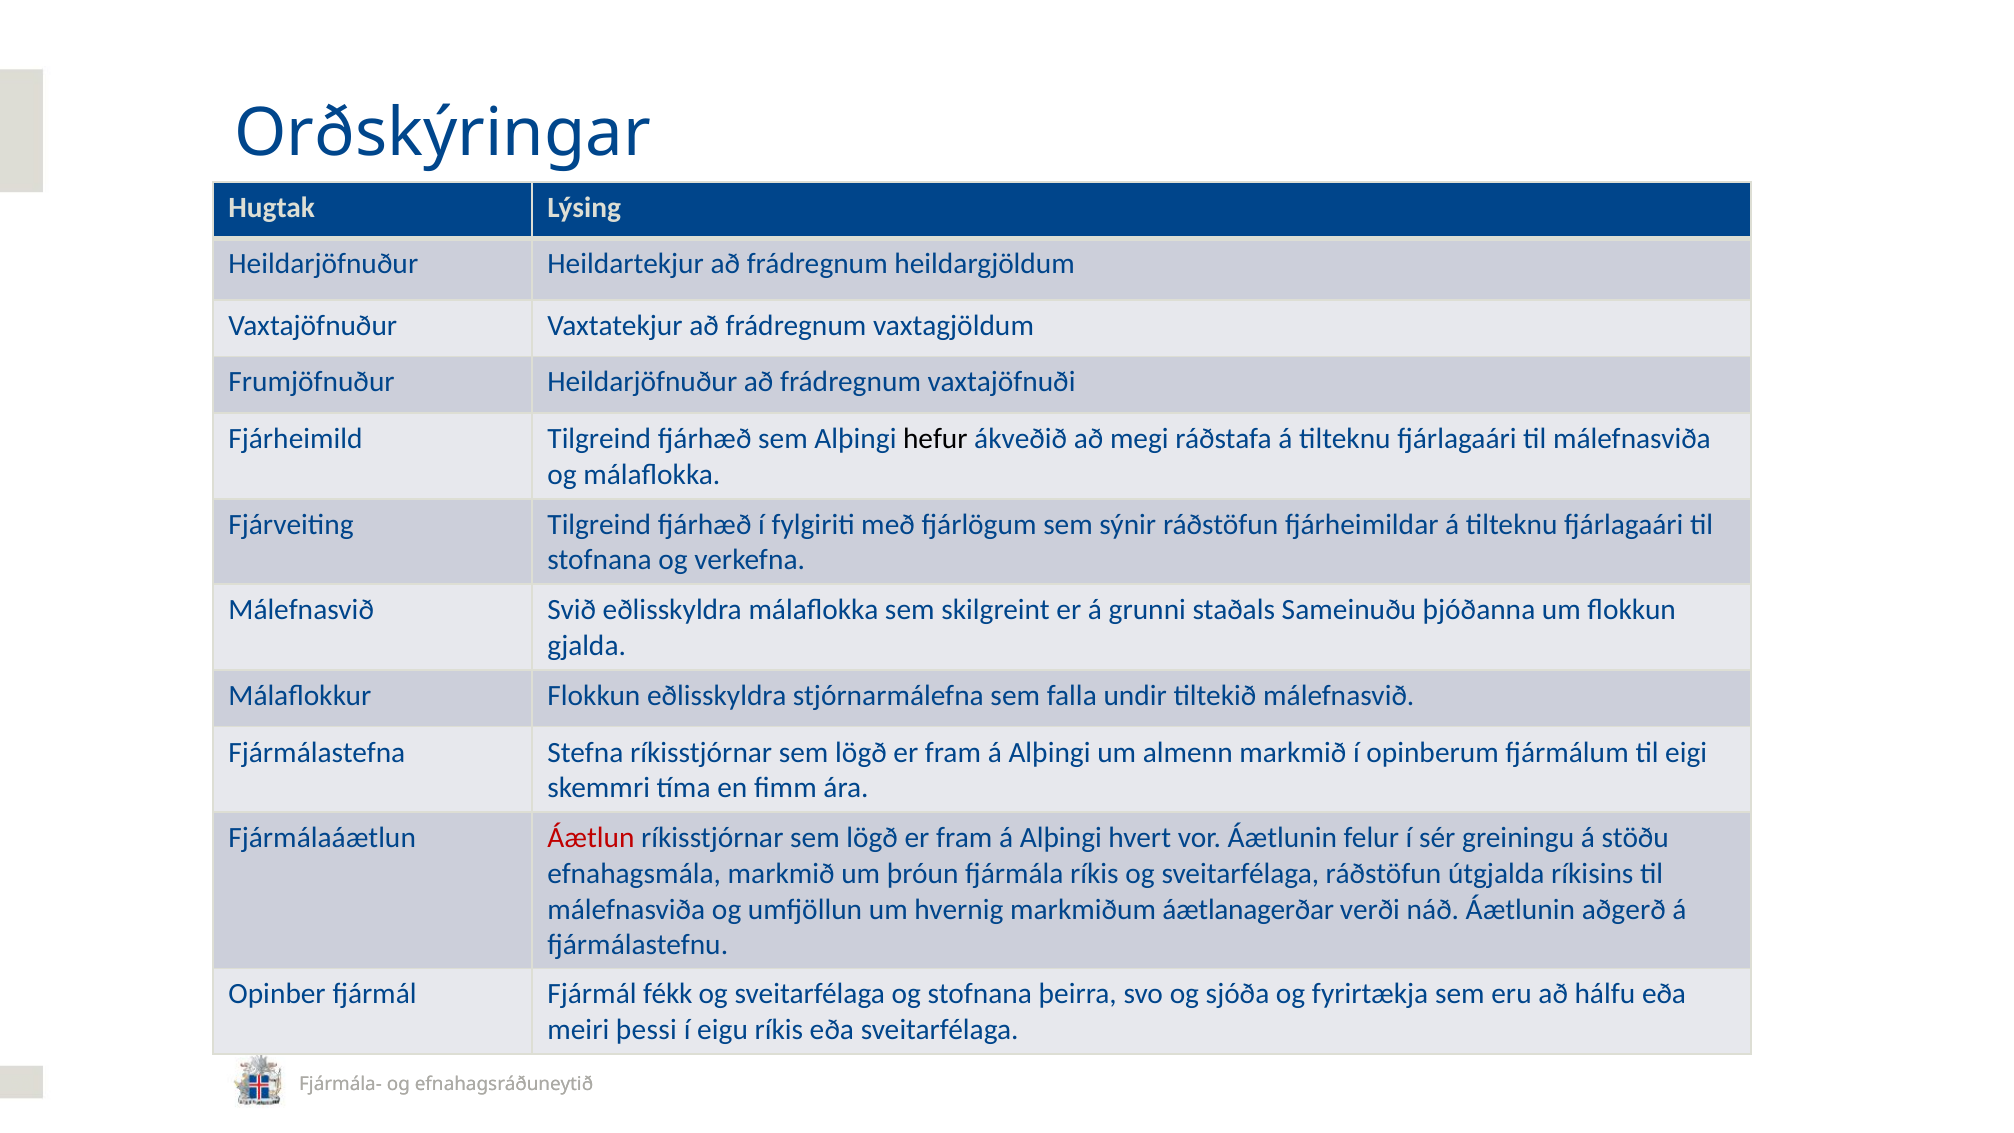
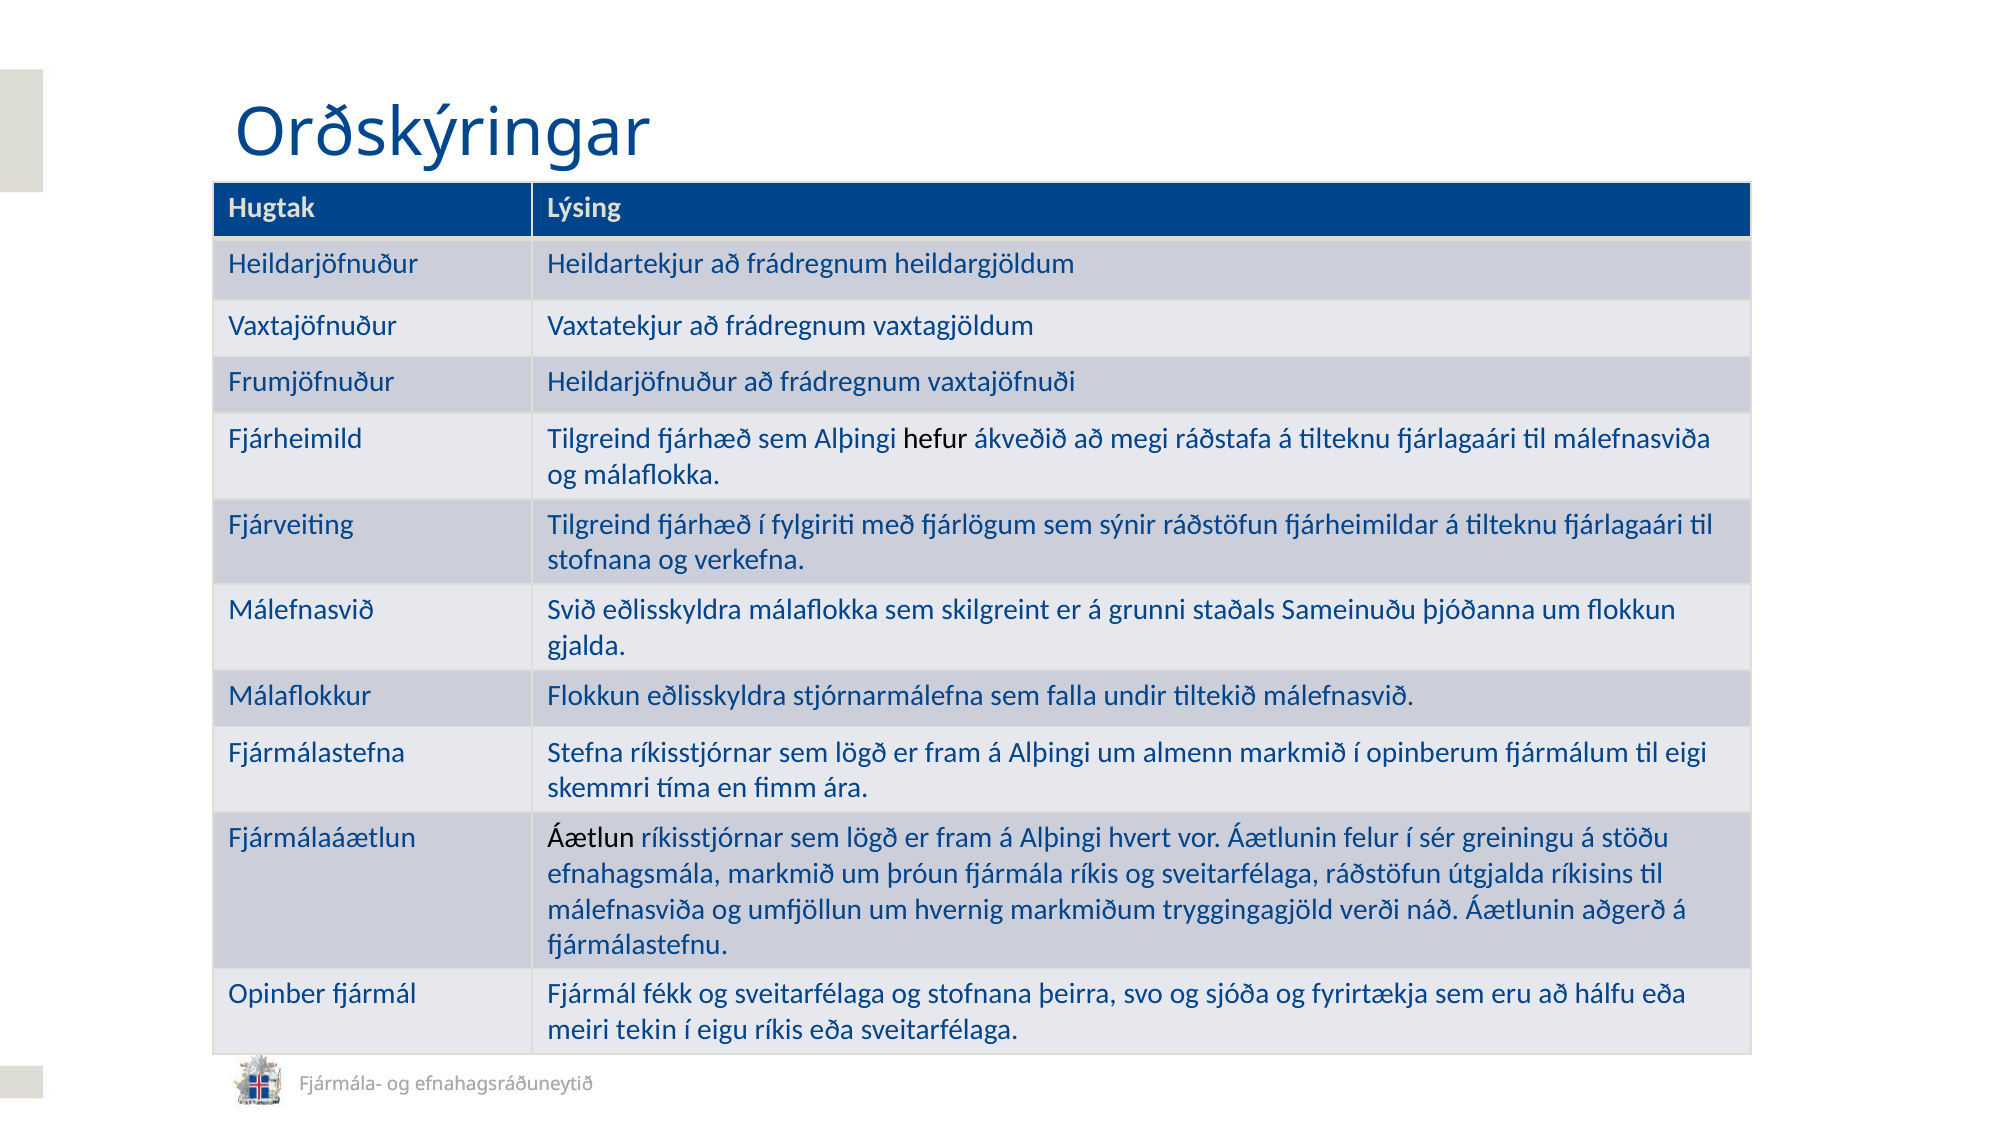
Áætlun colour: red -> black (591, 838)
áætlanagerðar: áætlanagerðar -> tryggingagjöld (1248, 909)
þessi: þessi -> tekin (646, 1030)
